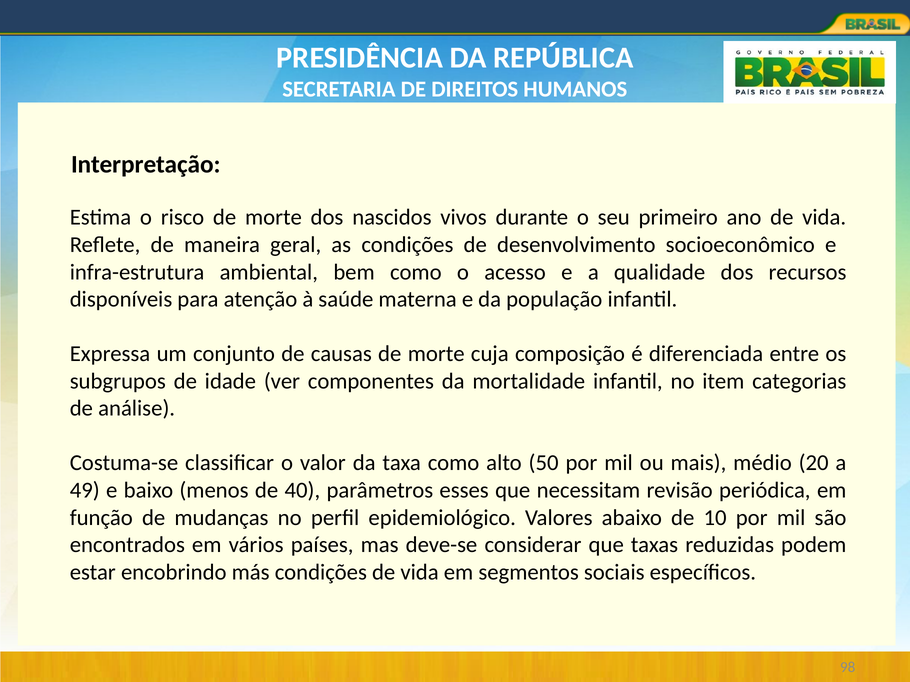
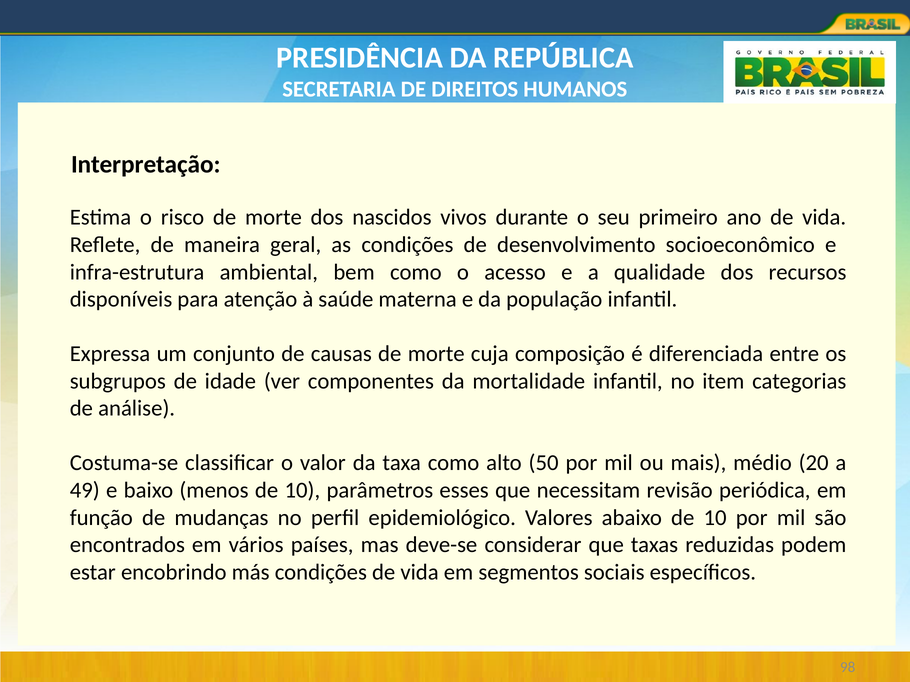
menos de 40: 40 -> 10 (302, 491)
